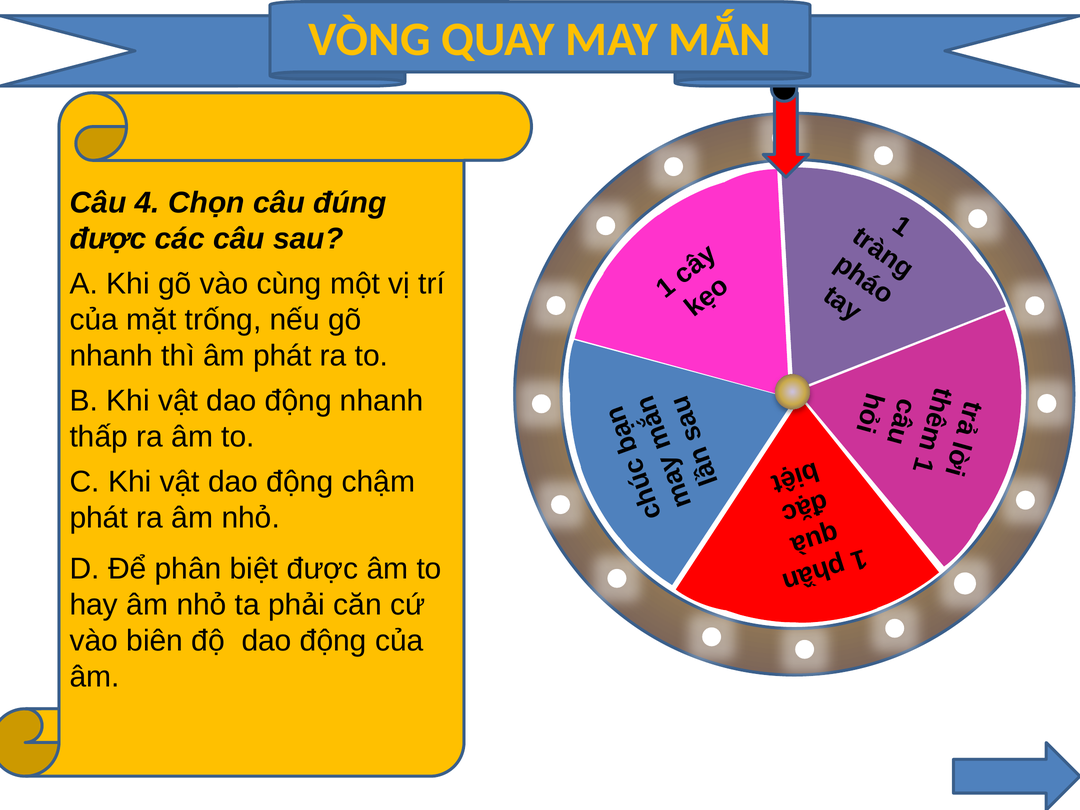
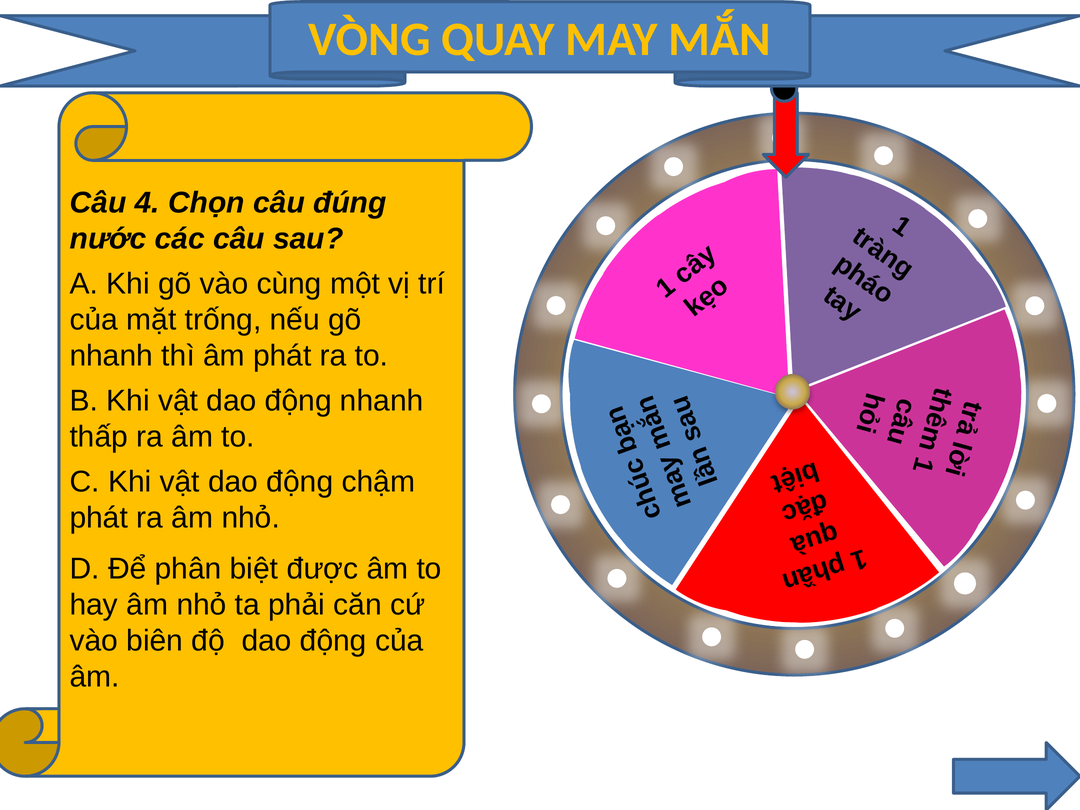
được: được -> nước (108, 239)
